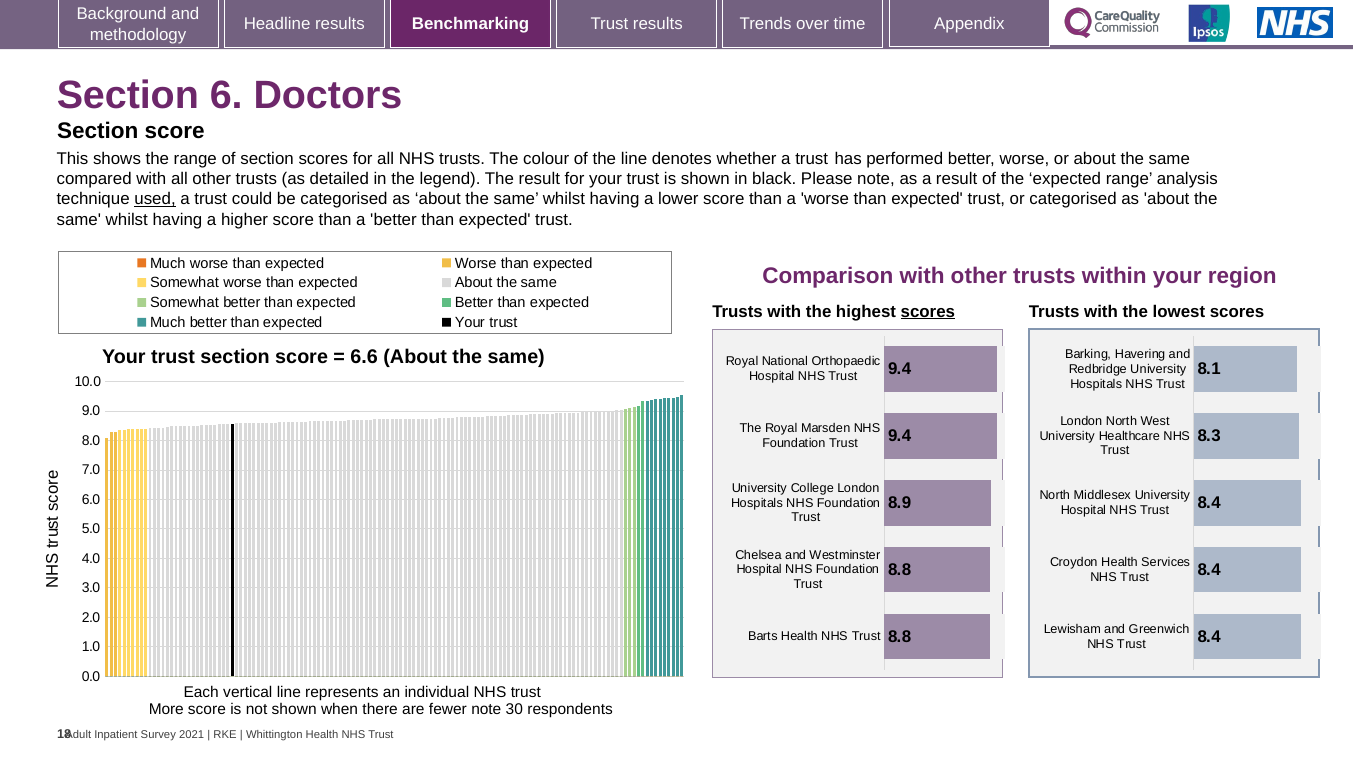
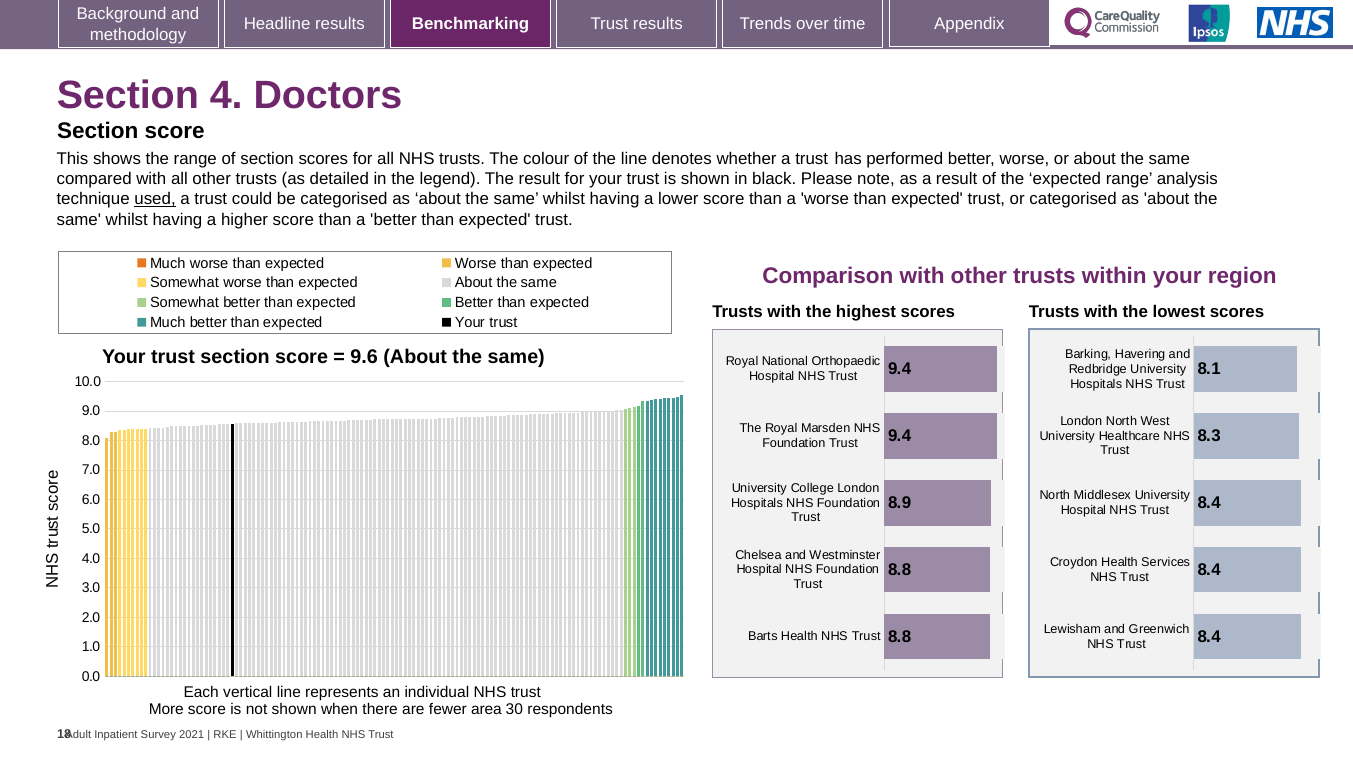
6: 6 -> 4 (226, 96)
scores underline: present -> none (928, 312)
6.6: 6.6 -> 9.6 (364, 357)
fewer note: note -> area (486, 709)
